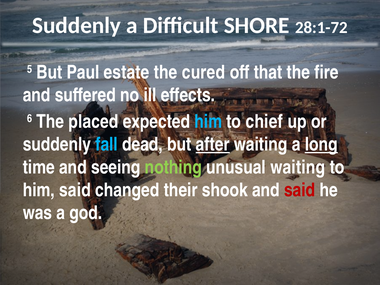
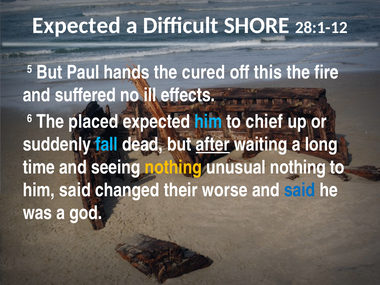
Suddenly: Suddenly -> Expected (76, 25)
28:1-72: 28:1-72 -> 28:1-12 (321, 27)
estate: estate -> hands (127, 72)
that: that -> this (268, 72)
long underline: present -> none (321, 144)
nothing colour: light green -> yellow (173, 167)
unusual waiting: waiting -> nothing (298, 167)
shook: shook -> worse (225, 190)
said colour: red -> blue (300, 190)
